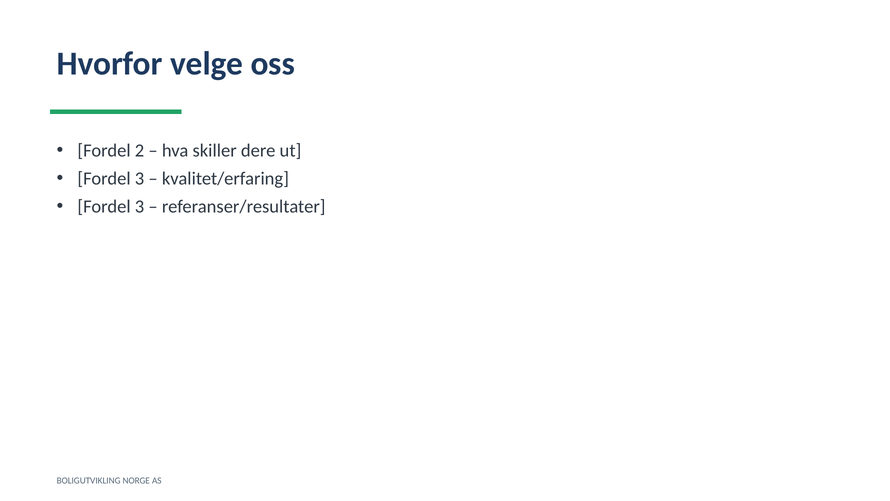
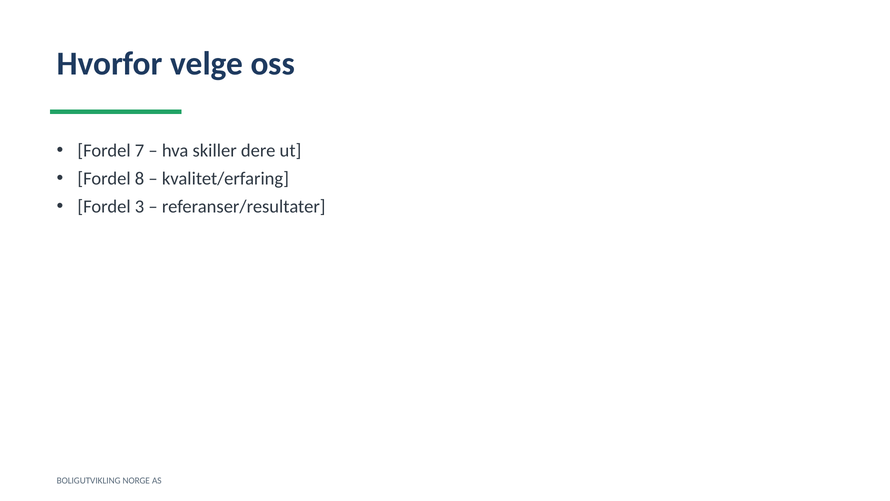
2: 2 -> 7 (140, 151)
3: 3 -> 8 (140, 179)
